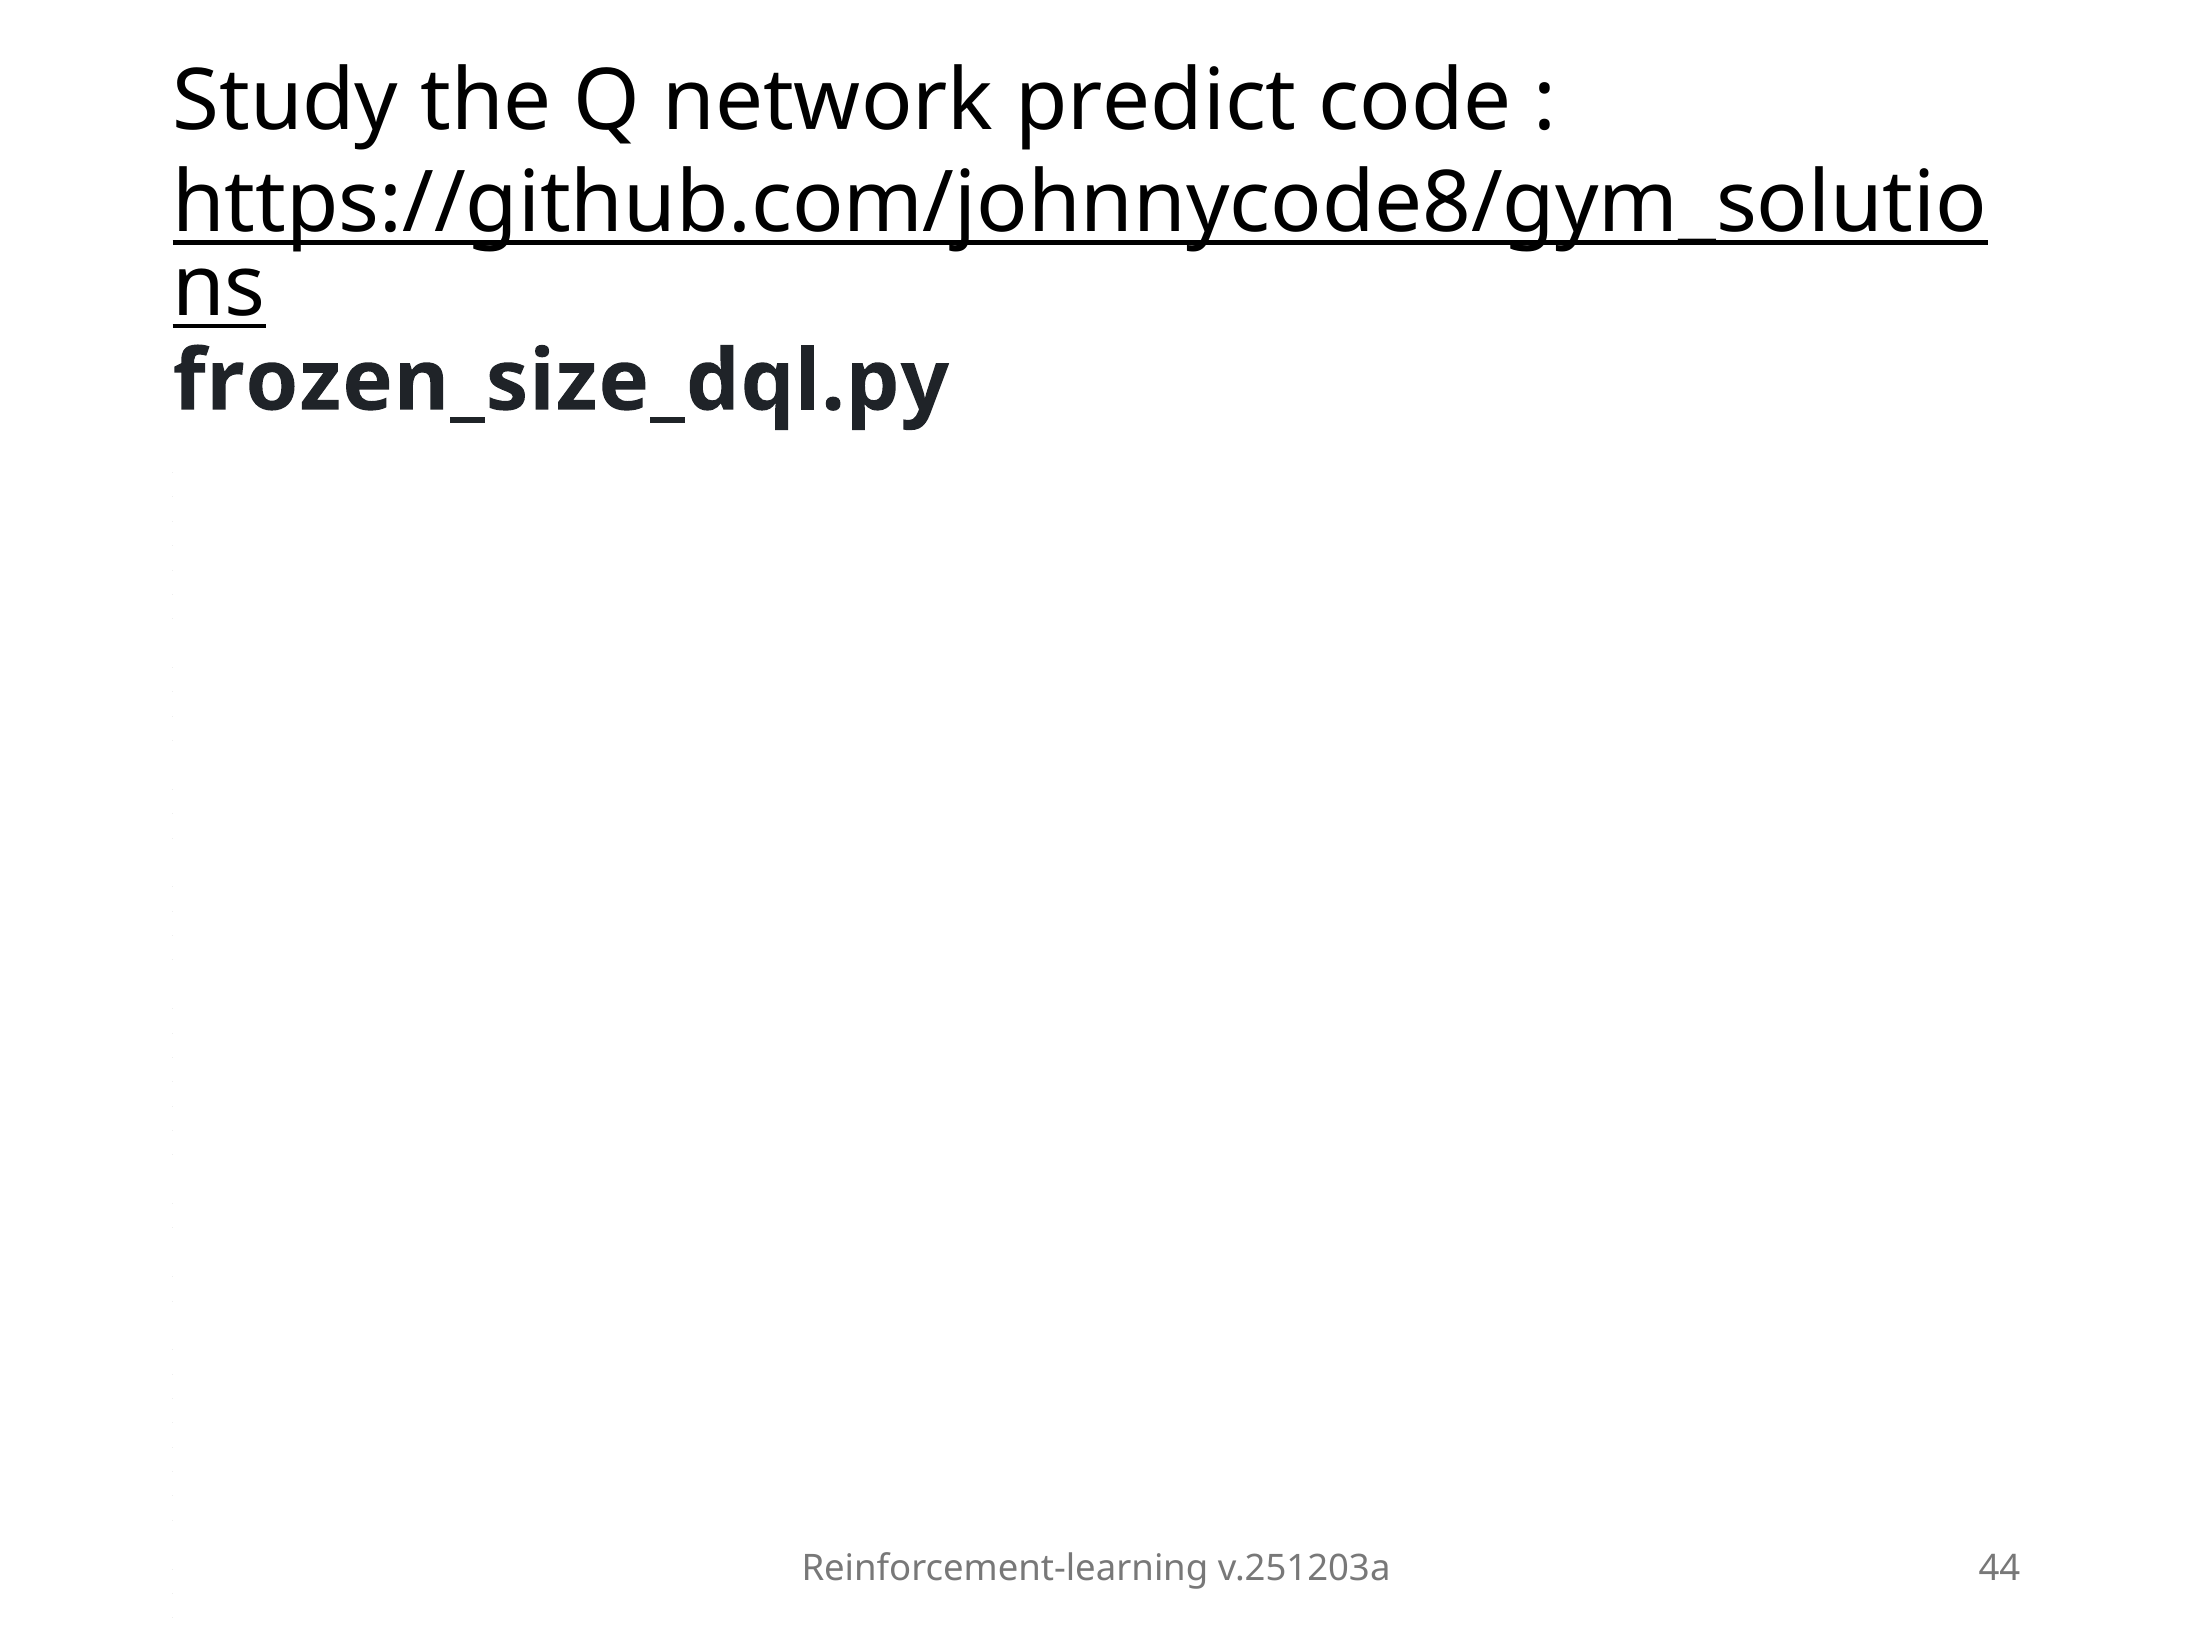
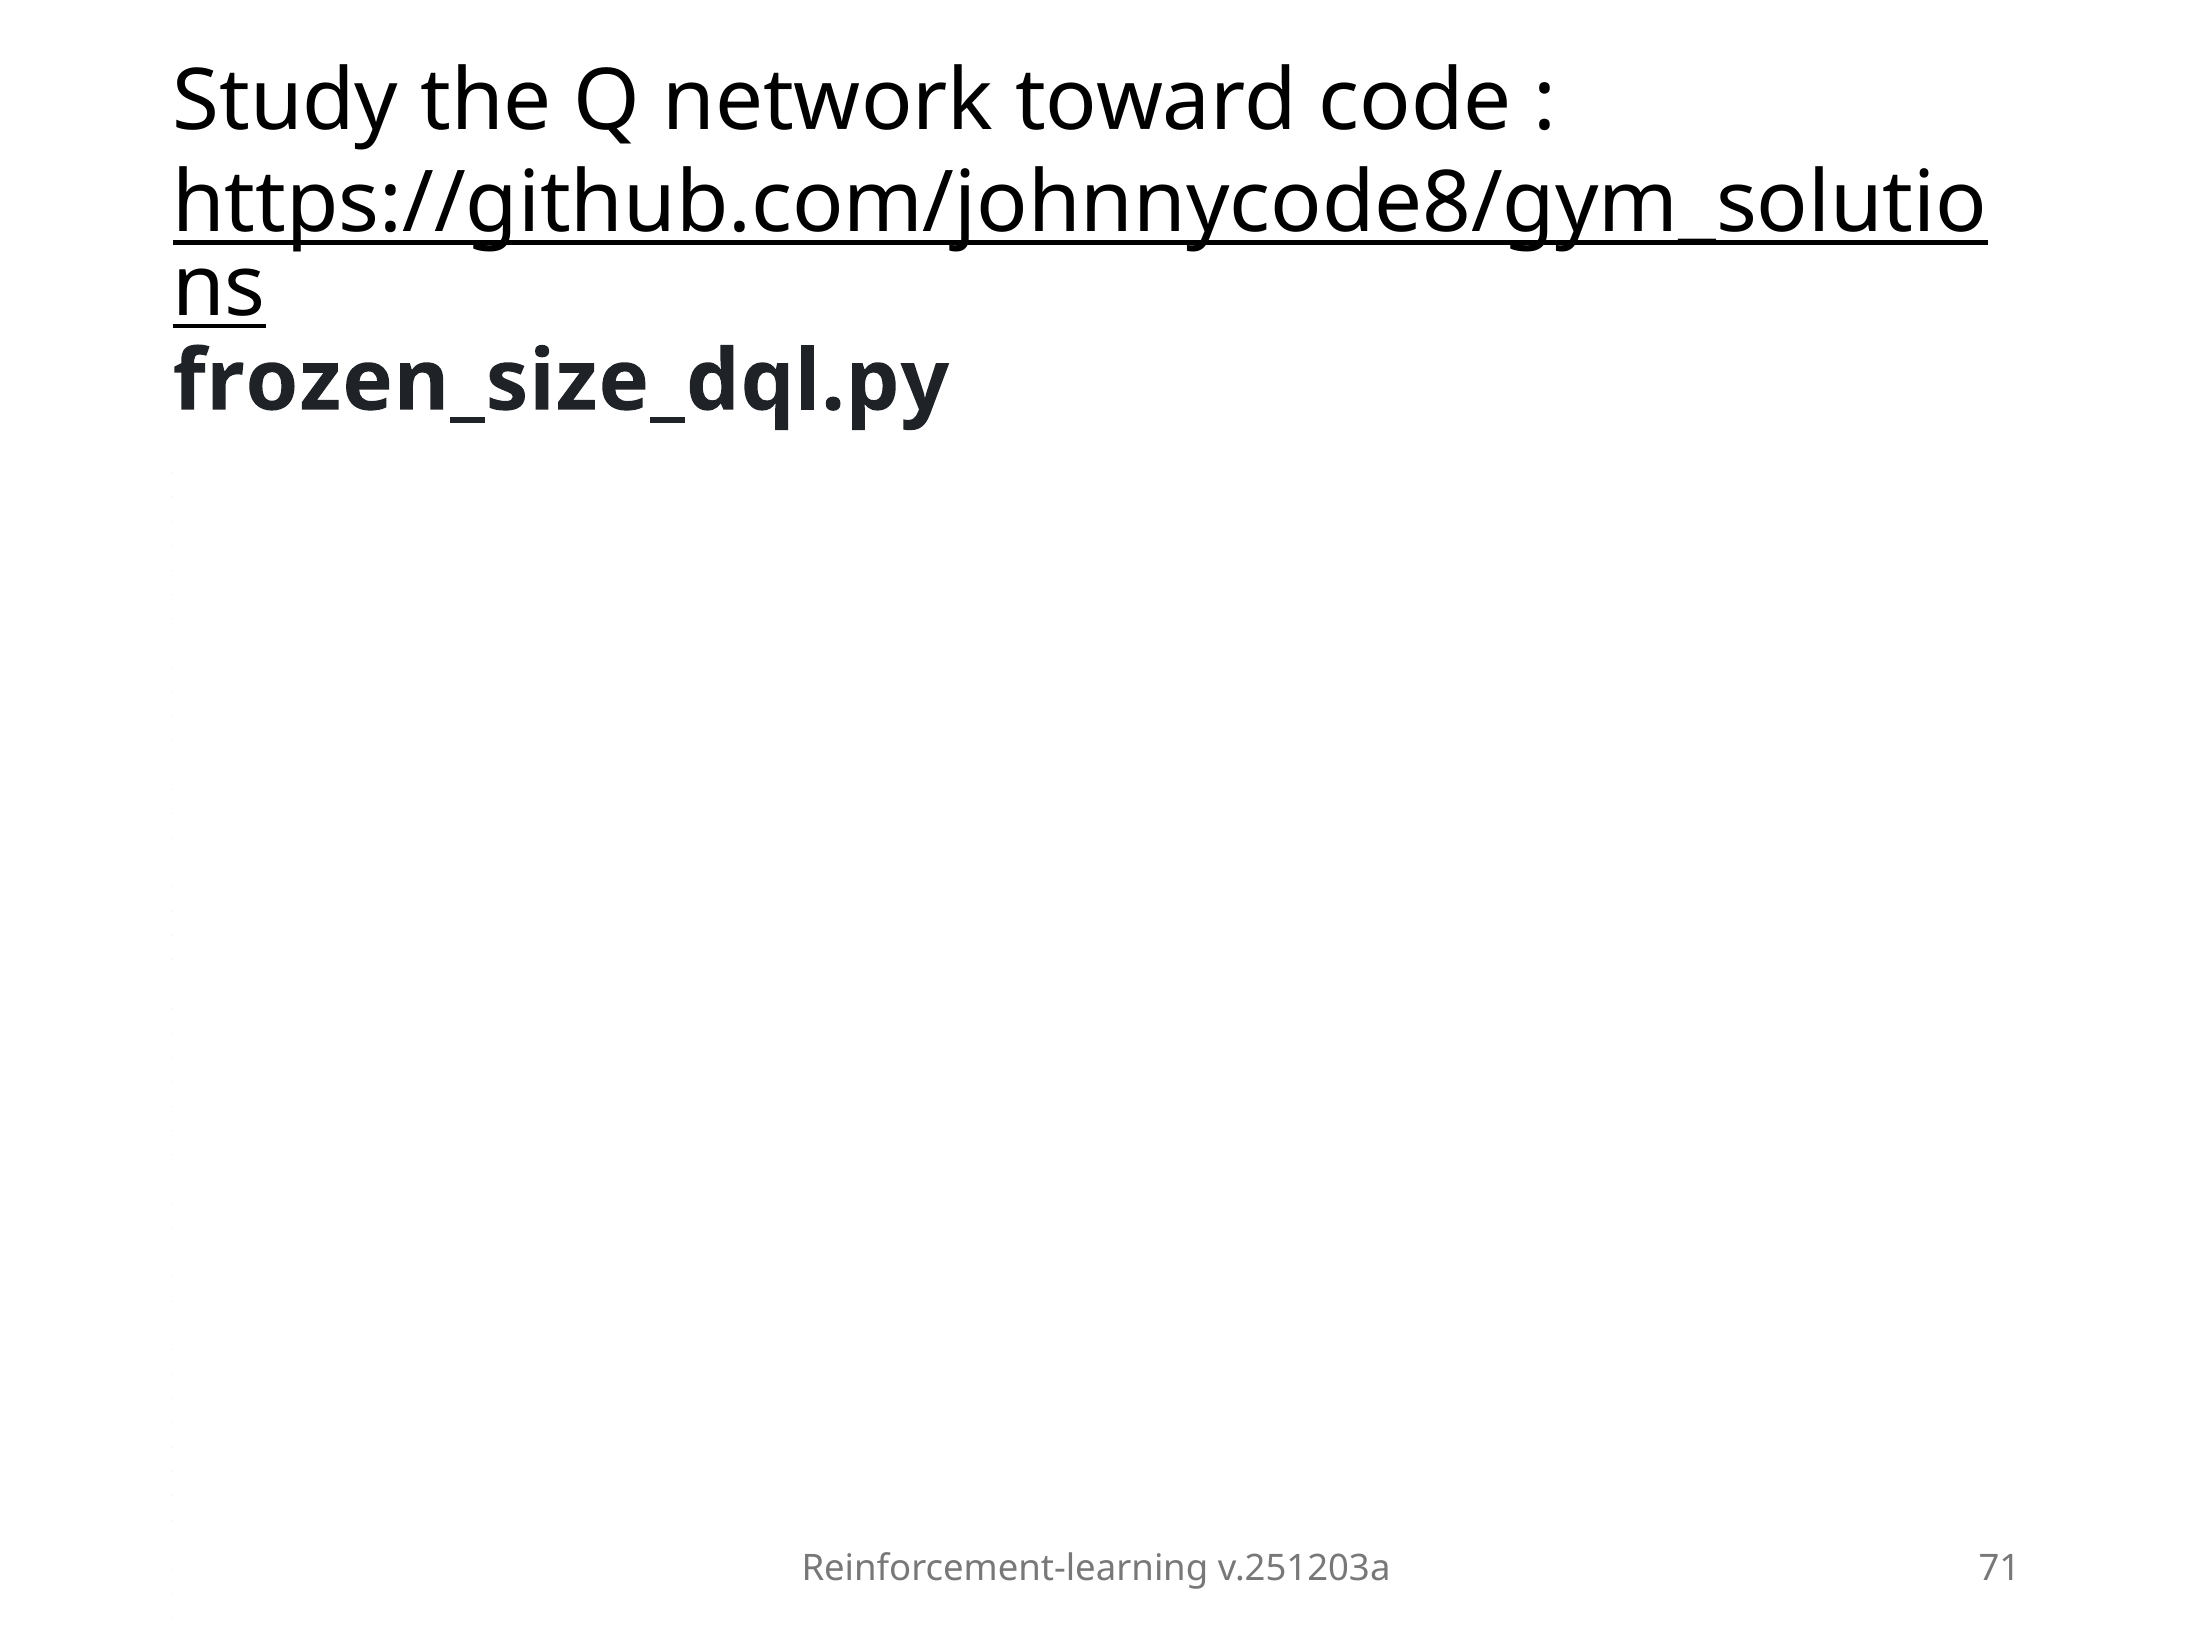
predict: predict -> toward (1156, 102)
44: 44 -> 71 (1999, 1568)
